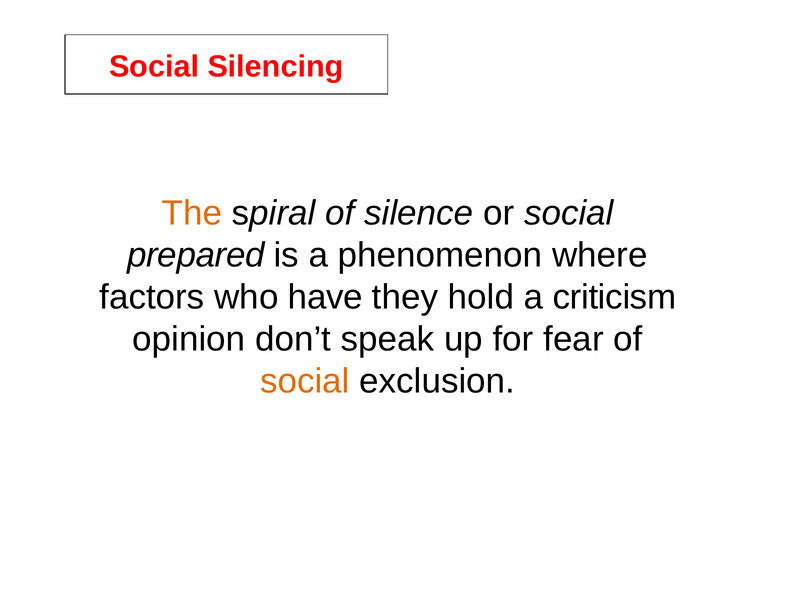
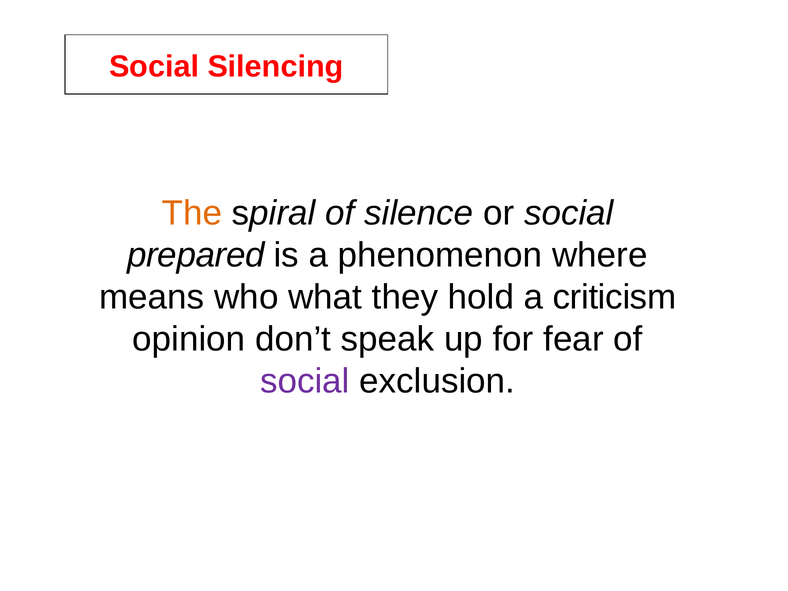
factors: factors -> means (152, 297)
have: have -> what (325, 297)
social colour: orange -> purple (305, 381)
